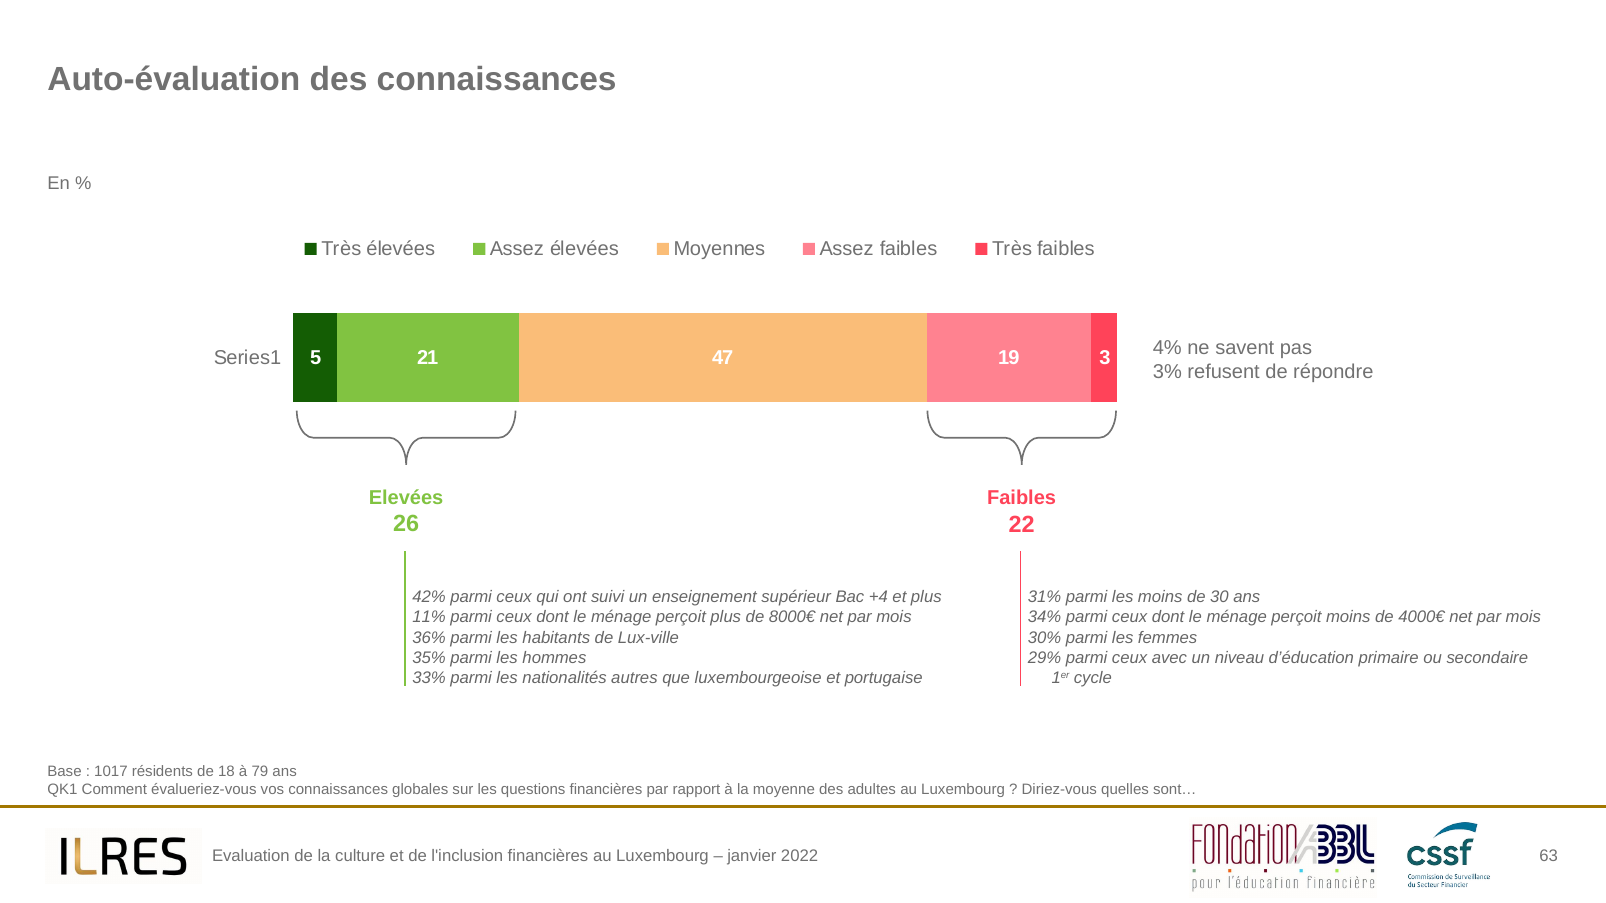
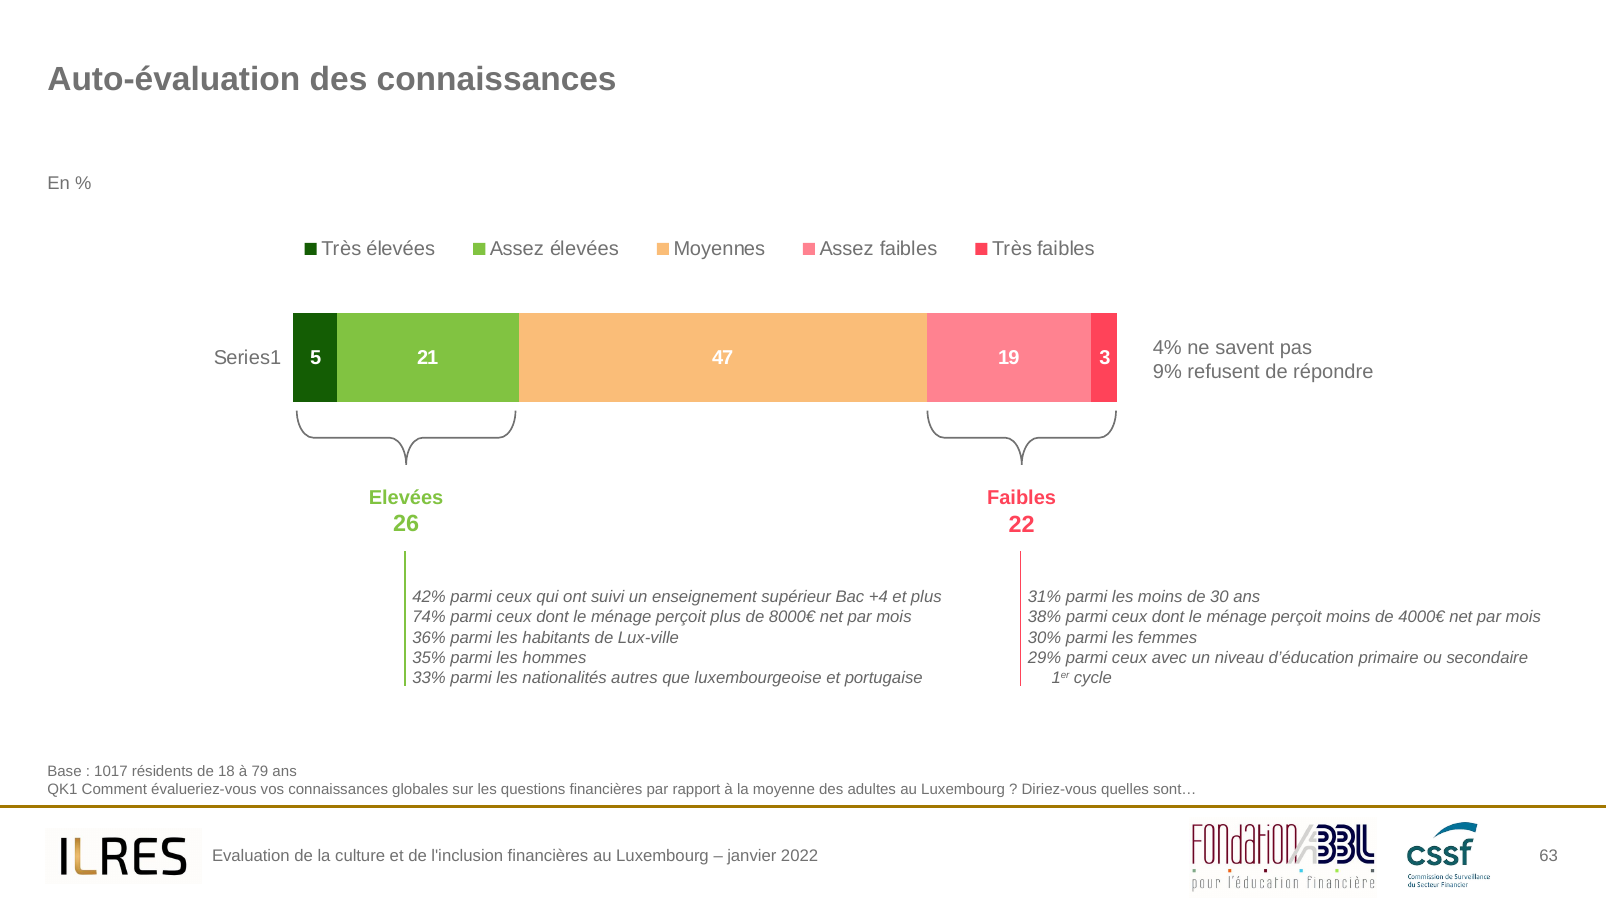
3%: 3% -> 9% (1167, 372)
11%: 11% -> 74% (429, 618)
34%: 34% -> 38% (1045, 618)
